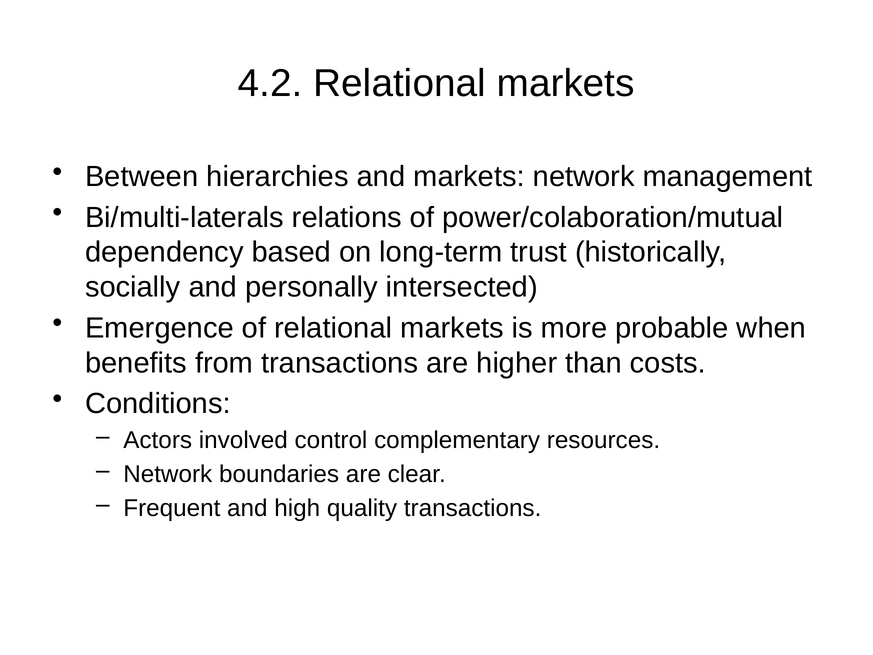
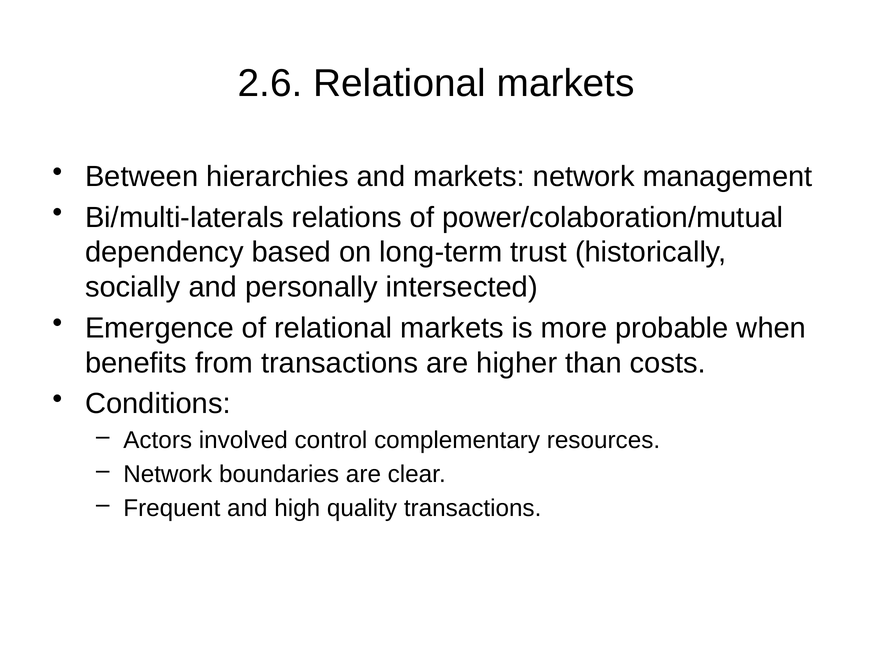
4.2: 4.2 -> 2.6 (270, 83)
